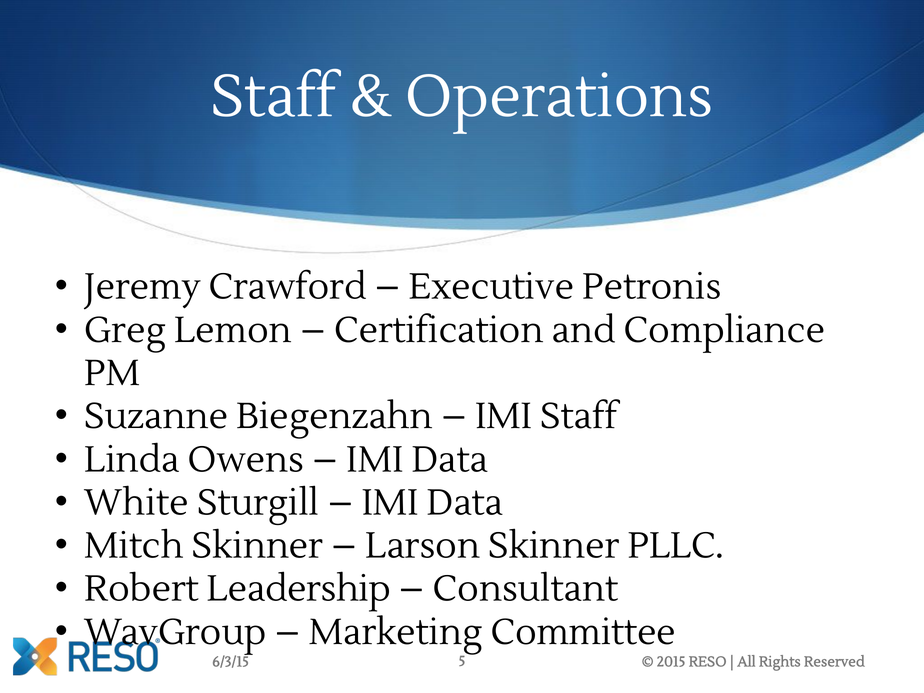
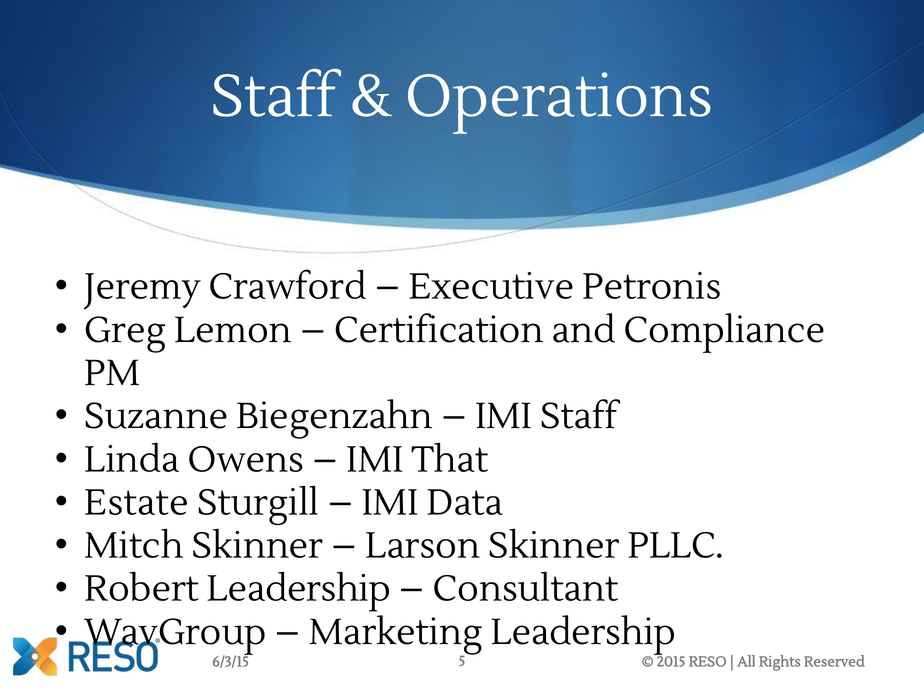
Data: Data -> That (450, 460)
White: White -> Estate (137, 503)
Marketing Committee: Committee -> Leadership (583, 632)
